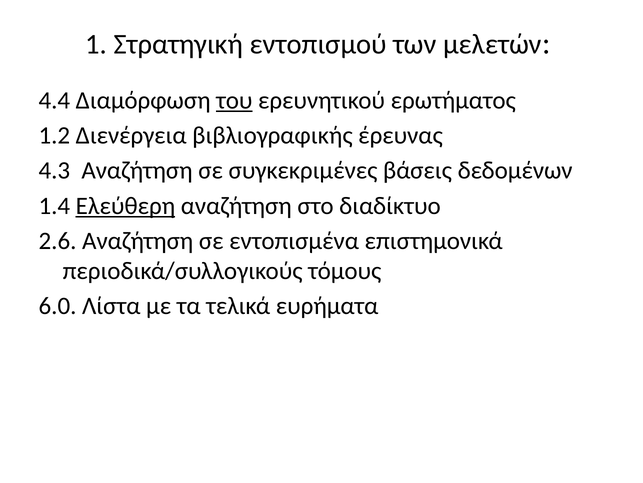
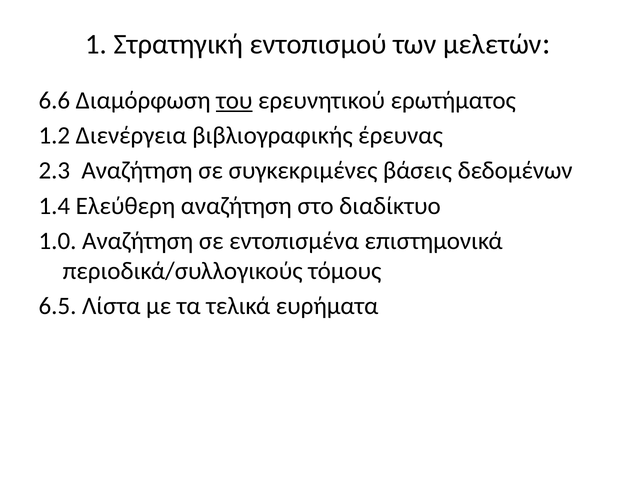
4.4: 4.4 -> 6.6 (54, 100)
4.3: 4.3 -> 2.3 (54, 170)
Ελεύθερη underline: present -> none (125, 205)
2.6: 2.6 -> 1.0 (58, 240)
6.0: 6.0 -> 6.5 (58, 306)
